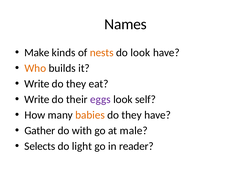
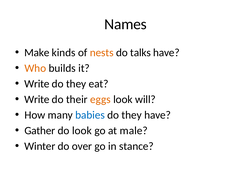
do look: look -> talks (140, 53)
eggs colour: purple -> orange (100, 100)
self: self -> will (145, 100)
babies colour: orange -> blue (90, 115)
do with: with -> look (82, 131)
Selects: Selects -> Winter (40, 146)
light: light -> over (82, 146)
reader: reader -> stance (136, 146)
